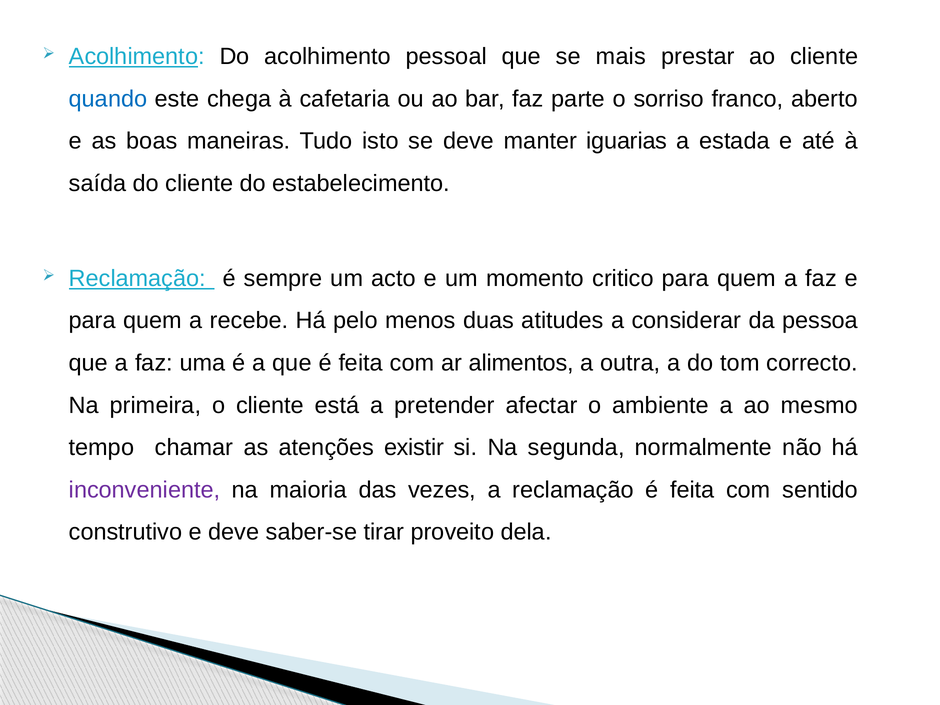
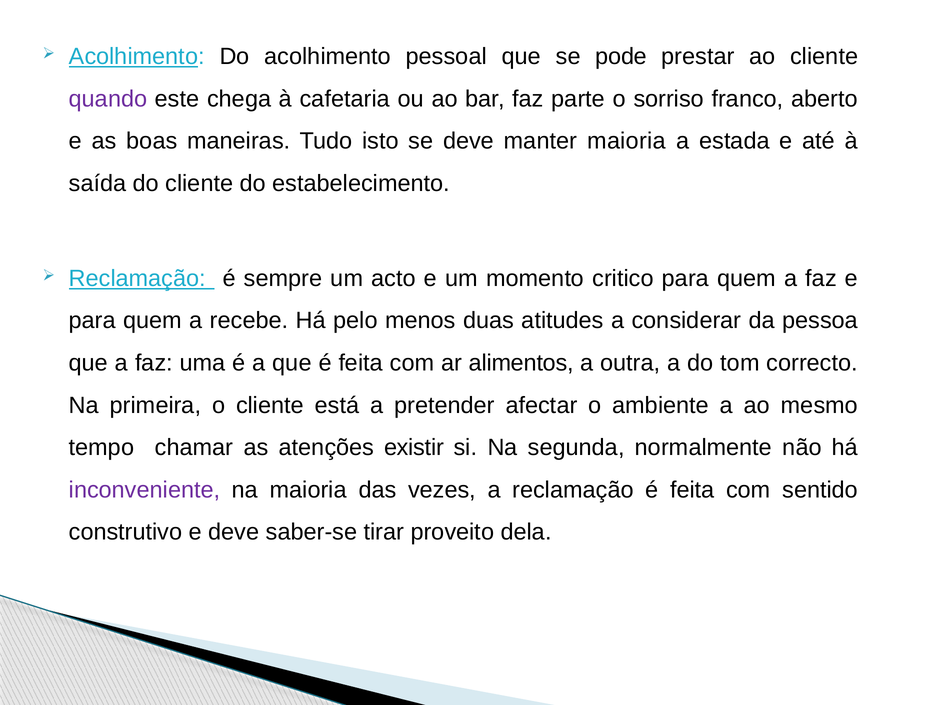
mais: mais -> pode (621, 56)
quando colour: blue -> purple (108, 99)
manter iguarias: iguarias -> maioria (627, 141)
